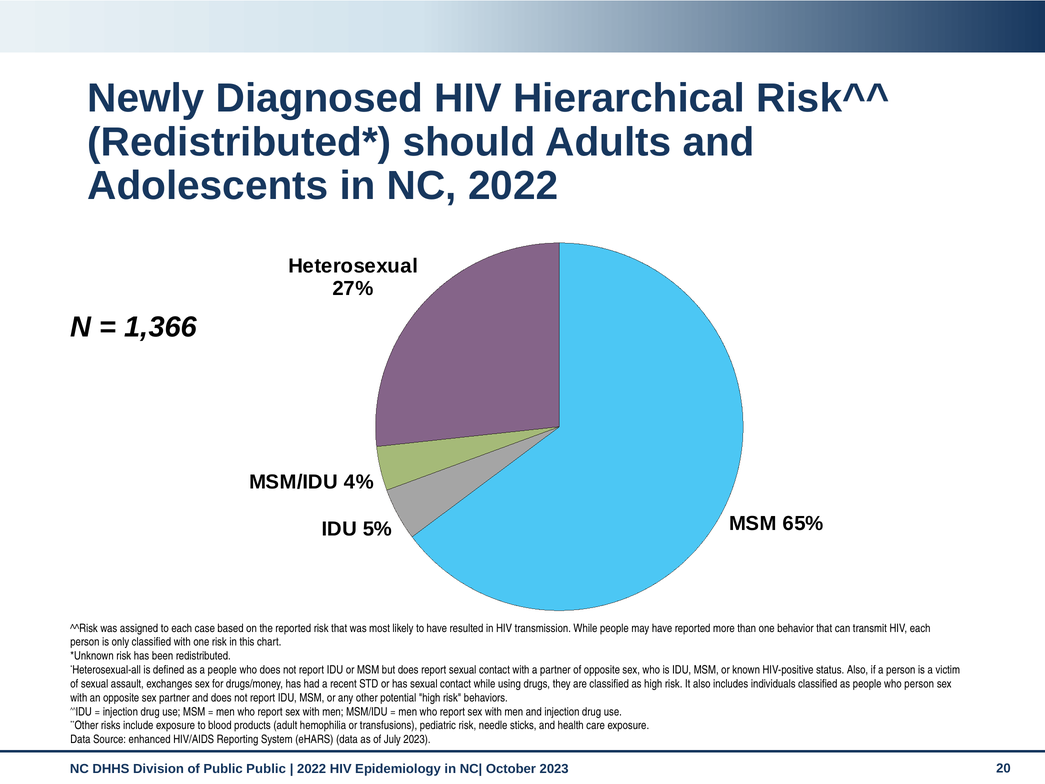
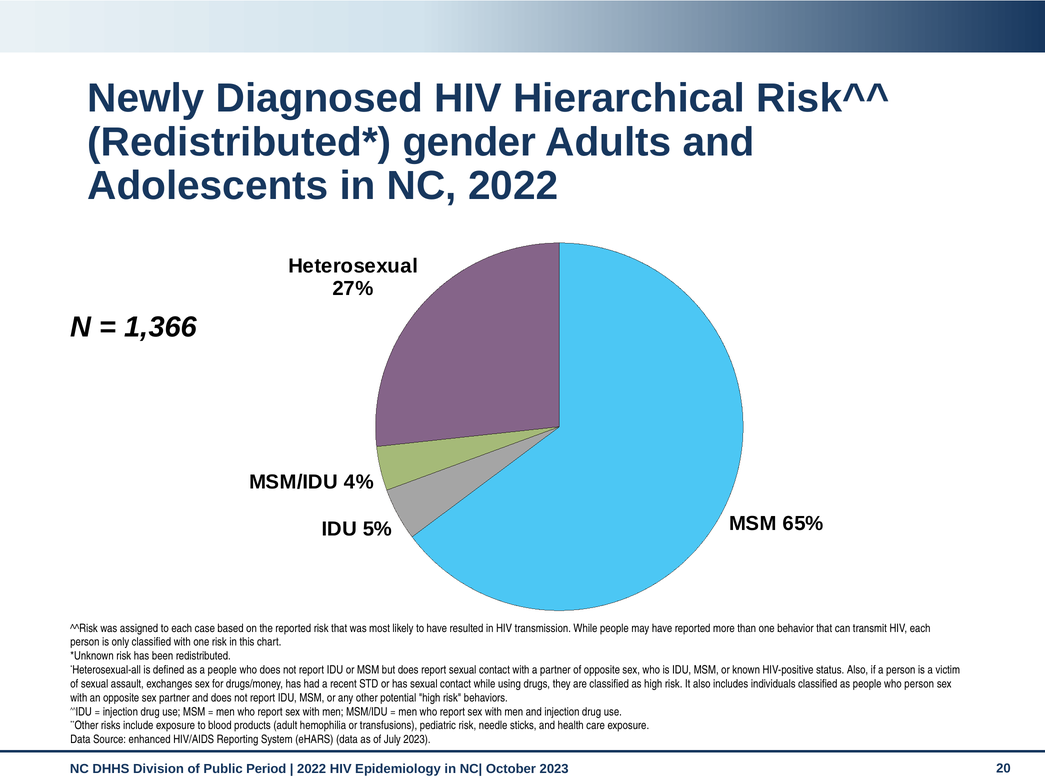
should: should -> gender (469, 142)
Public: Public -> Period (266, 769)
